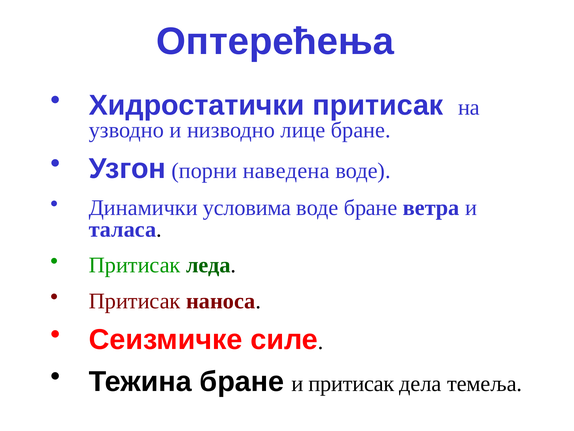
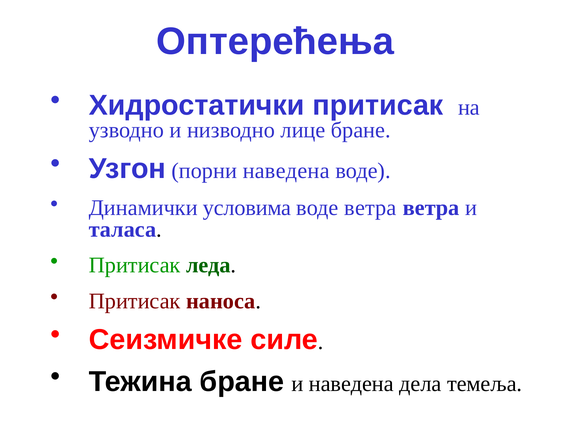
воде бране: бране -> ветра (370, 208)
и притисак: притисак -> наведена (351, 383)
